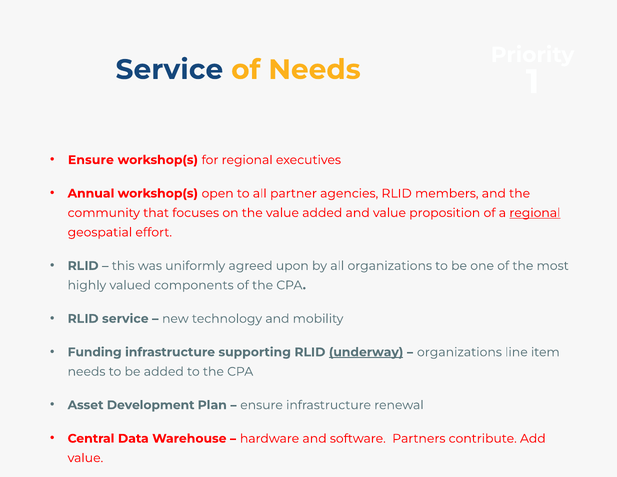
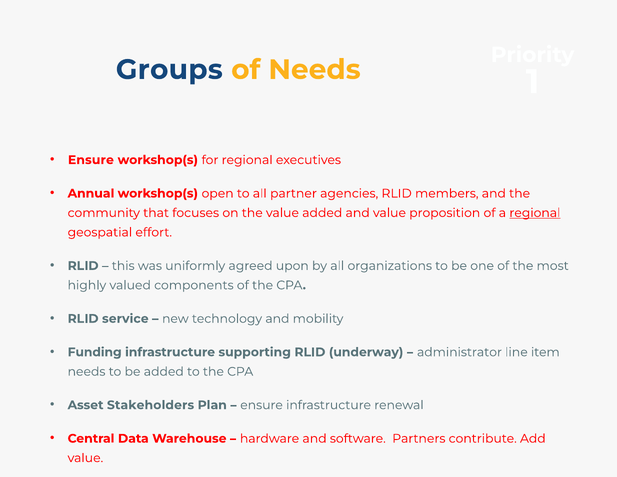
Service: Service -> Groups (169, 70)
underway underline: present -> none (366, 352)
organizations: organizations -> administrator (459, 352)
Development: Development -> Stakeholders (151, 405)
